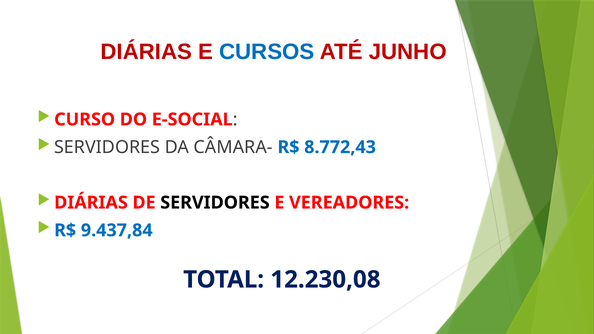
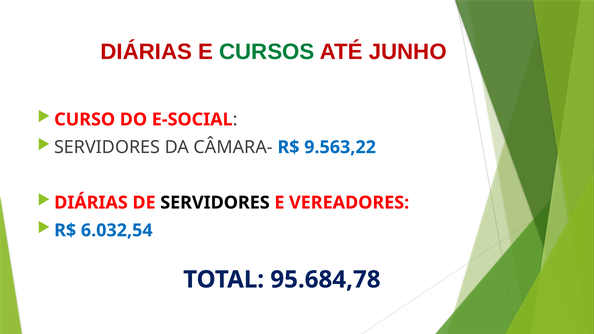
CURSOS colour: blue -> green (267, 52)
8.772,43: 8.772,43 -> 9.563,22 (340, 147)
9.437,84: 9.437,84 -> 6.032,54 (117, 230)
12.230,08: 12.230,08 -> 95.684,78 (325, 280)
